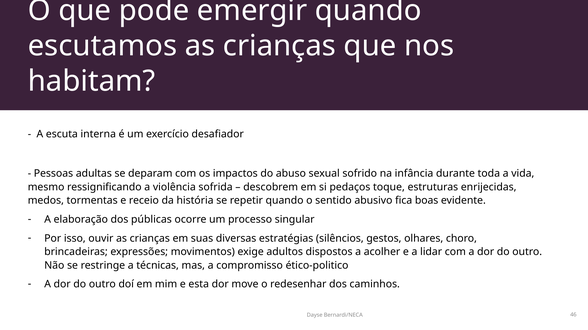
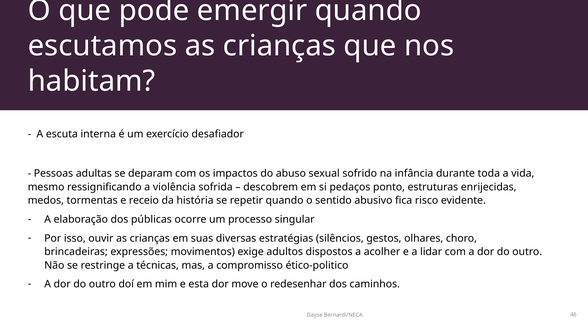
toque: toque -> ponto (389, 187)
boas: boas -> risco (427, 201)
